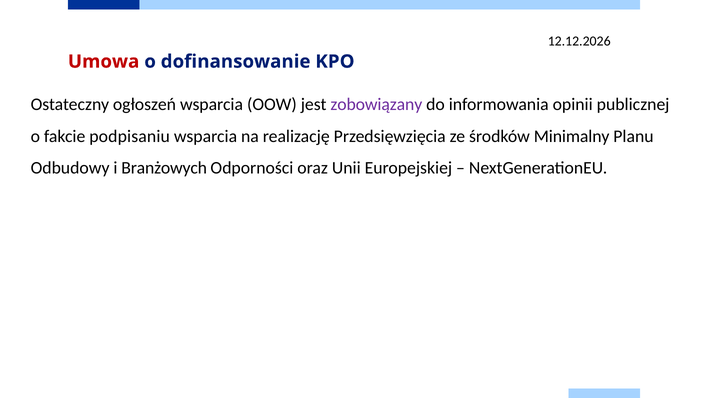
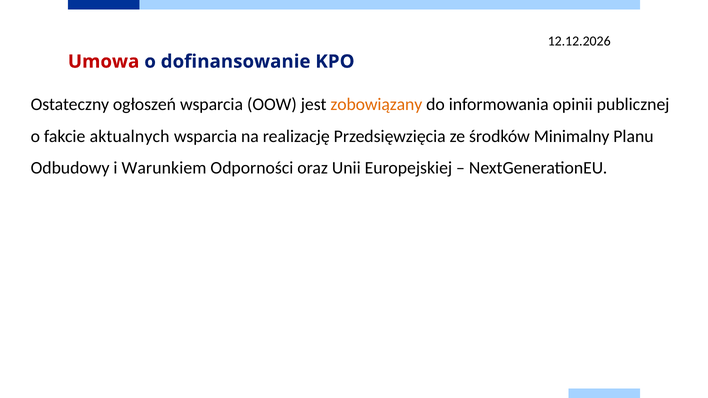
zobowiązany colour: purple -> orange (376, 105)
podpisaniu: podpisaniu -> aktualnych (130, 136)
Branżowych: Branżowych -> Warunkiem (164, 168)
